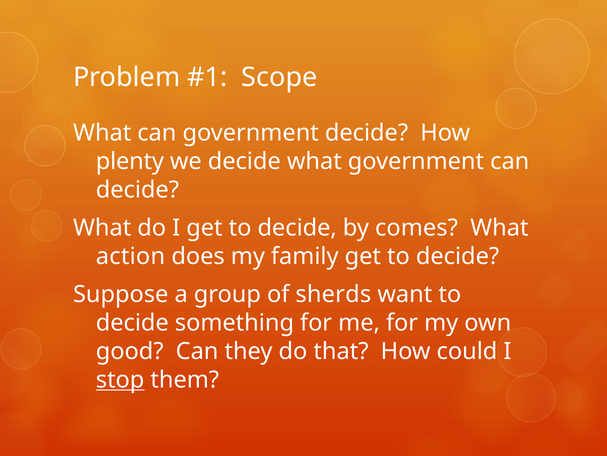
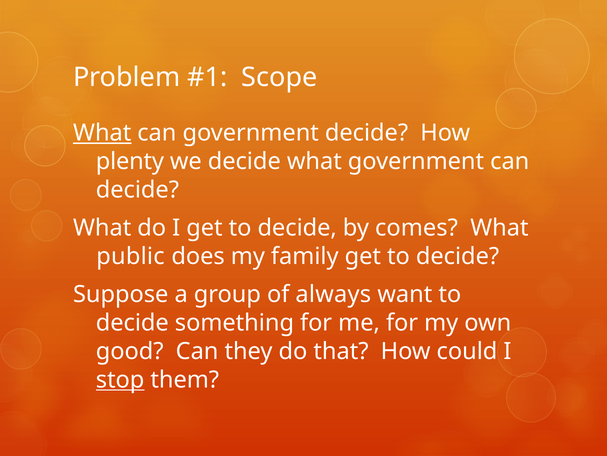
What underline: none -> present (102, 133)
action: action -> public (130, 256)
sherds: sherds -> always (333, 294)
